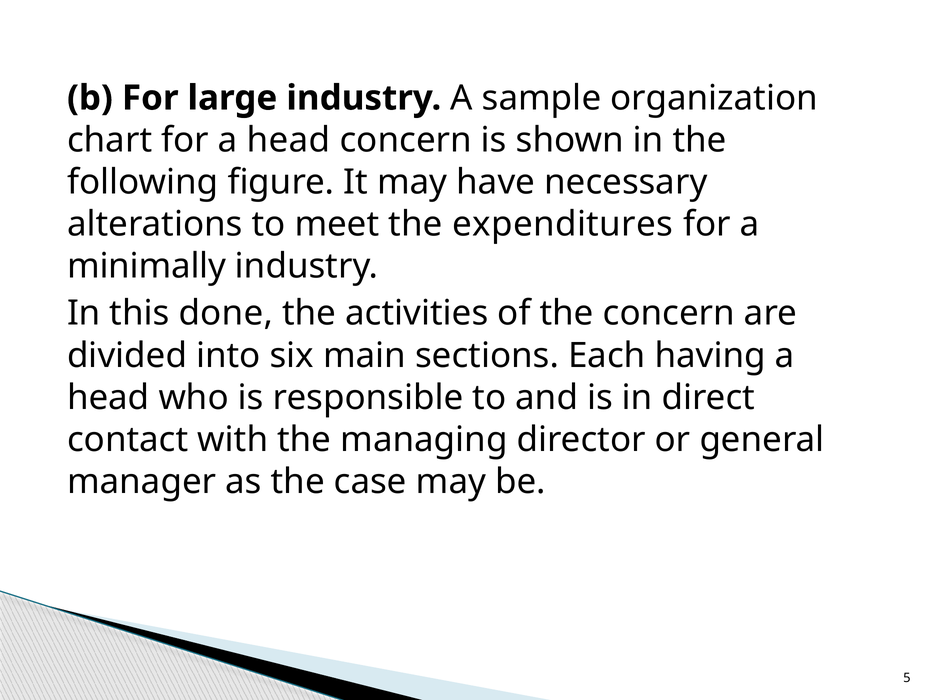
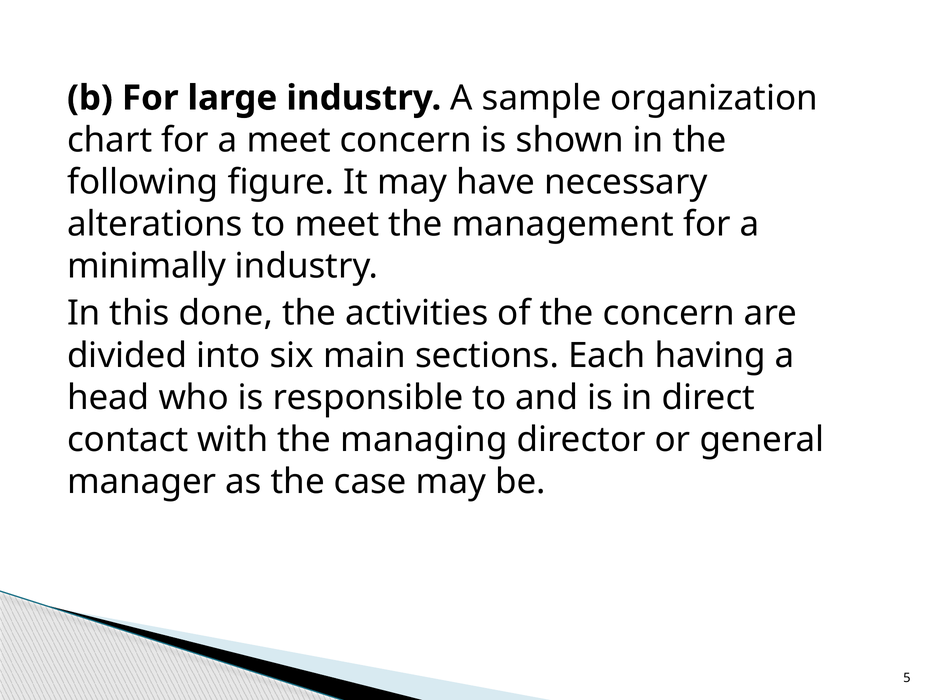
for a head: head -> meet (289, 140)
expenditures: expenditures -> management (563, 224)
